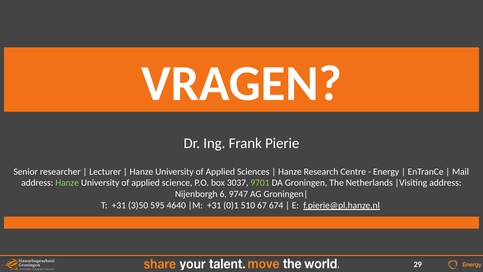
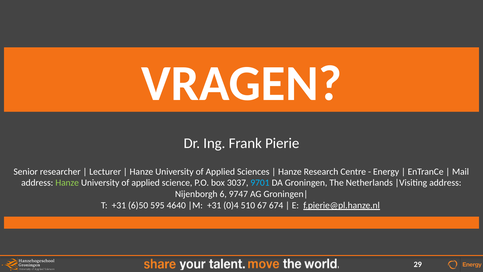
9701 colour: light green -> light blue (260, 183)
3)50: 3)50 -> 6)50 (138, 205)
0)1: 0)1 -> 0)4 (231, 205)
